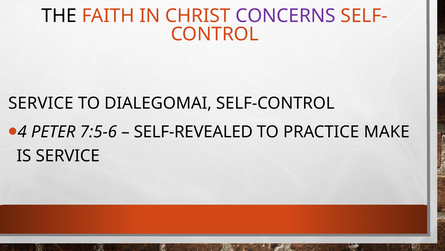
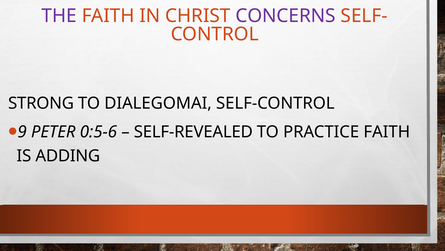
THE colour: black -> purple (59, 16)
SERVICE: SERVICE -> STRONG (41, 103)
4: 4 -> 9 (22, 132)
7:5-6: 7:5-6 -> 0:5-6 (98, 132)
PRACTICE MAKE: MAKE -> FAITH (387, 132)
IS SERVICE: SERVICE -> ADDING (68, 156)
